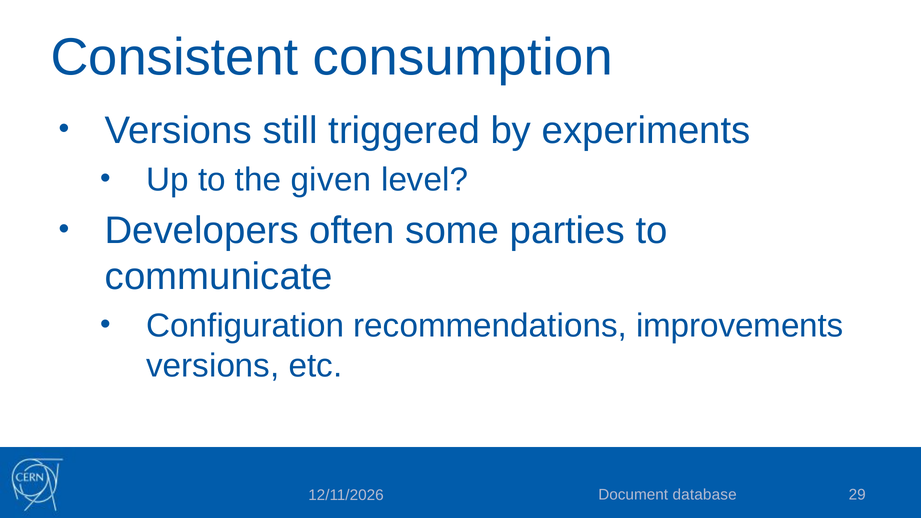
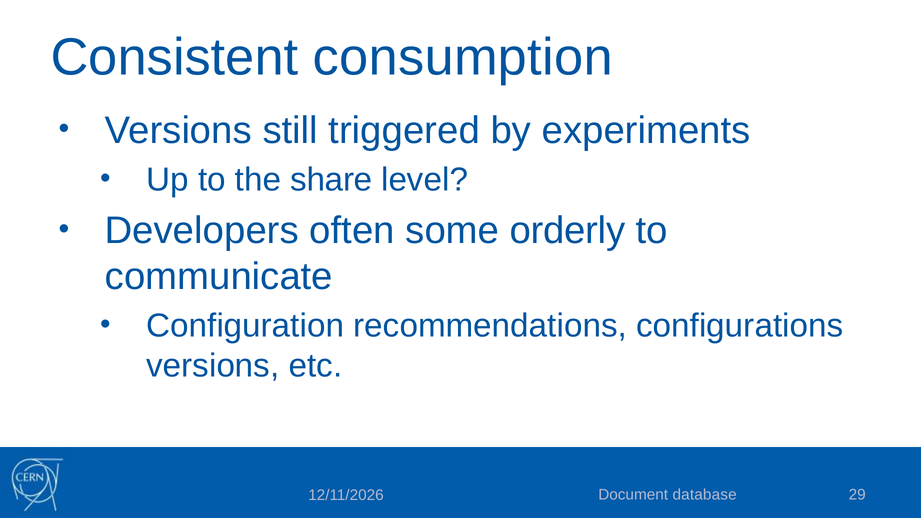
given: given -> share (331, 180)
parties: parties -> orderly (568, 231)
improvements: improvements -> configurations (740, 326)
